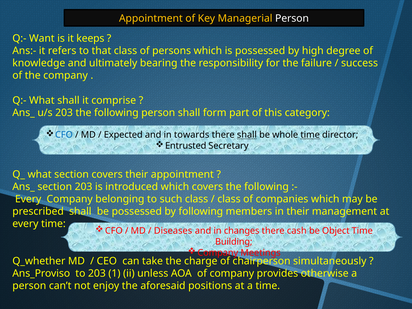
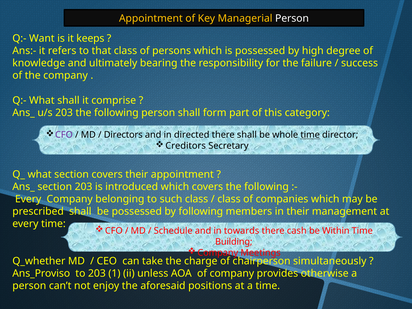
CFO colour: blue -> purple (64, 135)
Expected: Expected -> Directors (123, 135)
towards: towards -> directed (192, 135)
shall underline: present -> none (247, 135)
Entrusted: Entrusted -> Creditors (186, 146)
Diseases: Diseases -> Schedule (173, 231)
changes: changes -> towards (242, 231)
Object: Object -> Within (336, 231)
